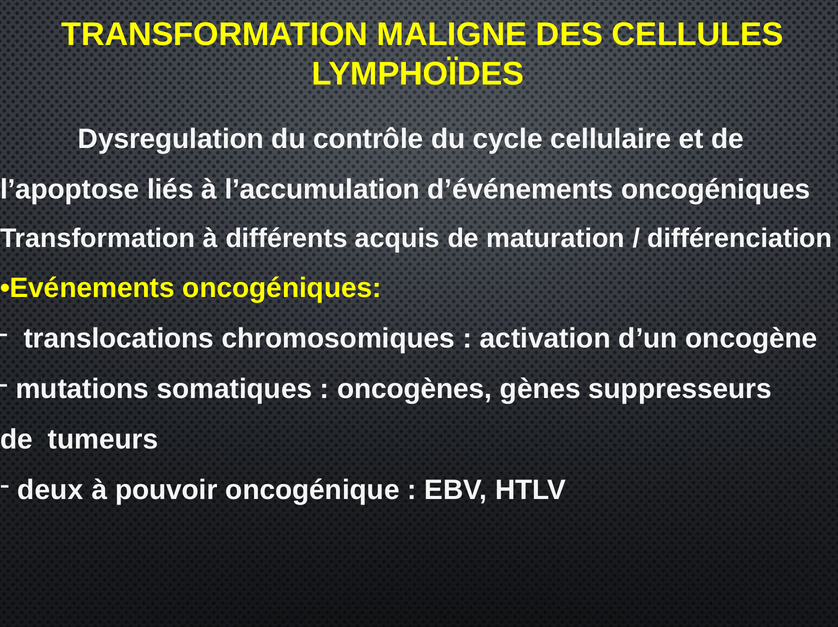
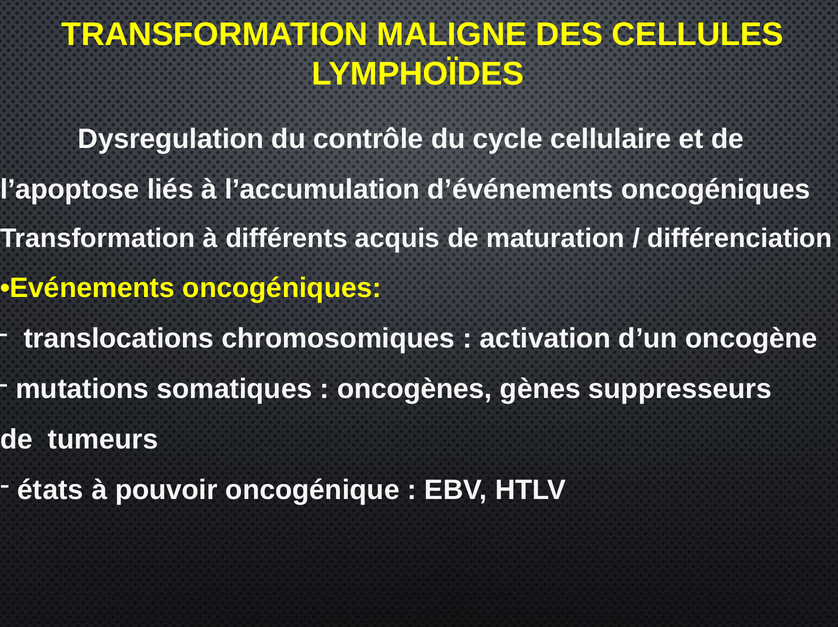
deux: deux -> états (50, 490)
